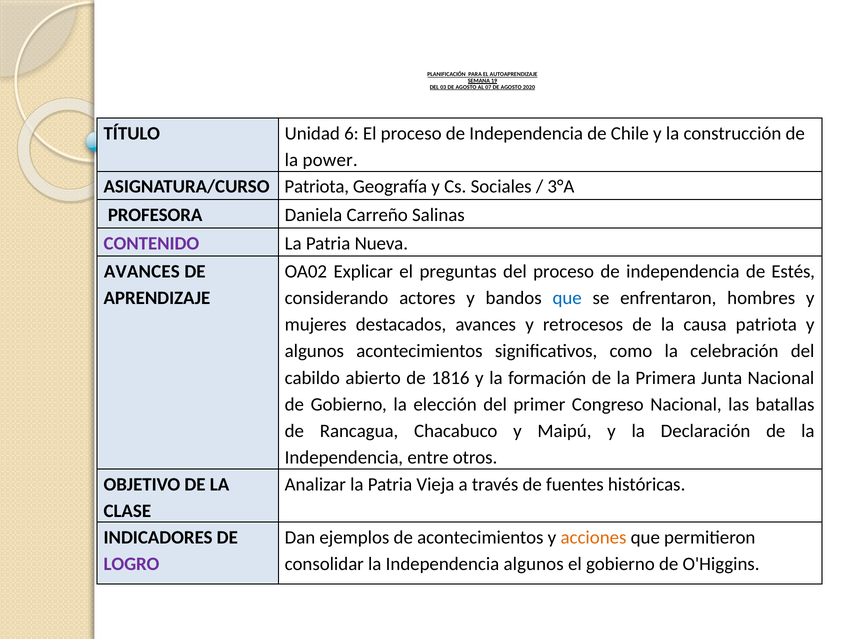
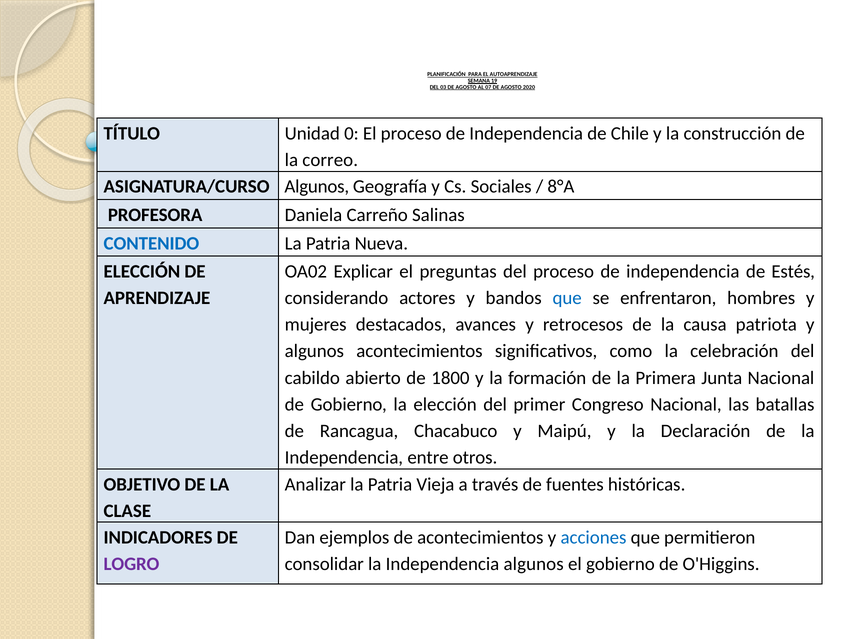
6: 6 -> 0 (351, 133)
power: power -> correo (330, 160)
ASIGNATURA/CURSO Patriota: Patriota -> Algunos (317, 187)
3°A: 3°A -> 8°A (561, 187)
CONTENIDO colour: purple -> blue (151, 243)
AVANCES: AVANCES -> ELECCIÓN (142, 271)
1816: 1816 -> 1800 (450, 378)
acciones colour: orange -> blue (593, 537)
